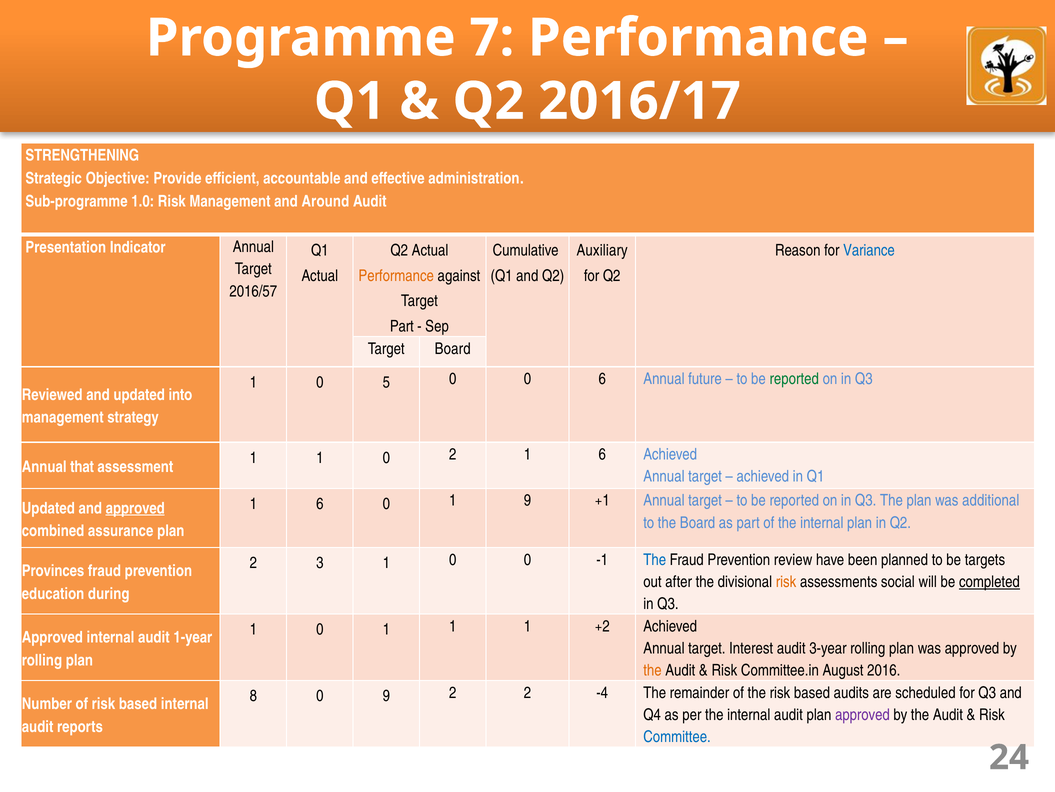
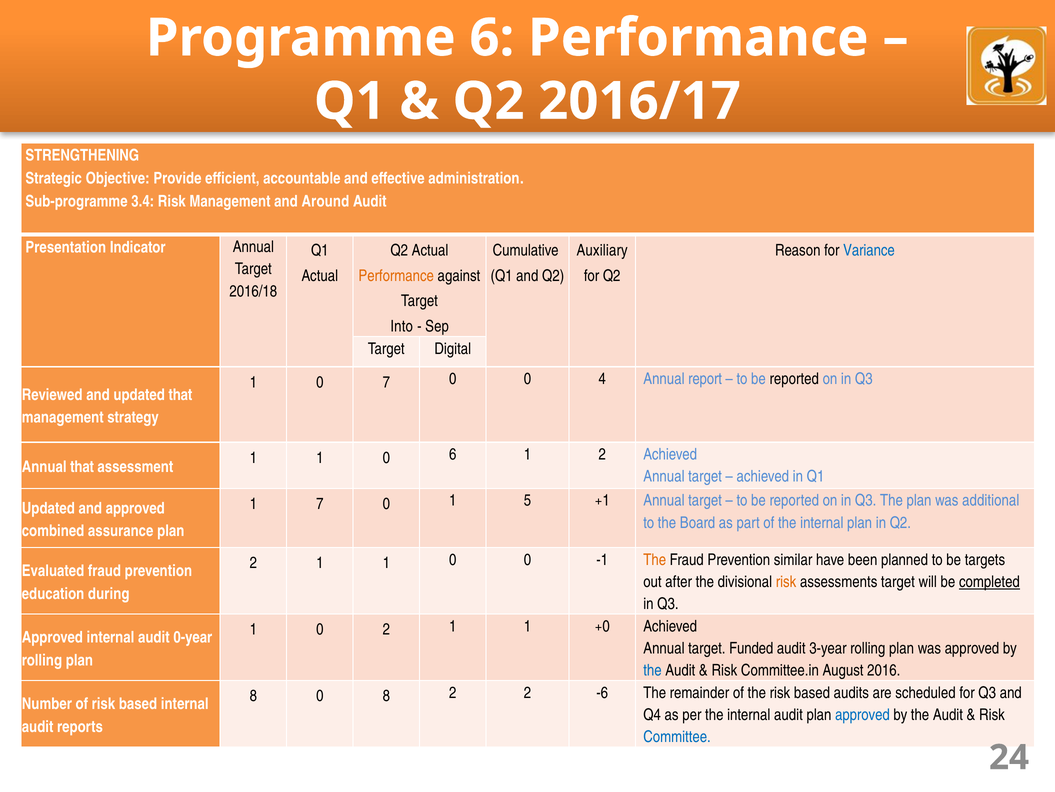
Programme 7: 7 -> 6 (492, 38)
1.0: 1.0 -> 3.4 (143, 201)
2016/57: 2016/57 -> 2016/18 (253, 291)
Part: Part -> Into (402, 326)
Target Board: Board -> Digital (453, 348)
0 5: 5 -> 7 (386, 382)
0 6: 6 -> 4 (602, 379)
future: future -> report (705, 379)
reported colour: green -> black (794, 379)
updated into: into -> that (180, 394)
0 2: 2 -> 6 (453, 454)
6: 6 -> 2 (602, 454)
6: 6 -> 7 (320, 503)
1 9: 9 -> 5 (528, 500)
approved underline: present -> none (135, 508)
3: 3 -> 1 (320, 563)
The colour: blue -> orange (655, 559)
review: review -> similar (793, 559)
Provinces: Provinces -> Evaluated (53, 571)
assessments social: social -> target (898, 581)
1 0 1: 1 -> 2 (386, 629)
+2: +2 -> +0 (602, 626)
1-year: 1-year -> 0-year (193, 637)
Interest: Interest -> Funded (751, 648)
the colour: orange -> blue (652, 670)
0 9: 9 -> 8 (386, 695)
-4: -4 -> -6 (602, 692)
approved colour: purple -> blue (862, 714)
